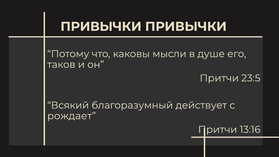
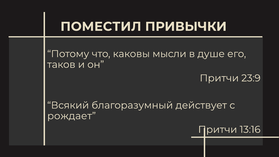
ПРИВЫЧКИ: ПРИВЫЧКИ -> ПОМЕСТИЛ (101, 27)
23:5: 23:5 -> 23:9 (251, 78)
